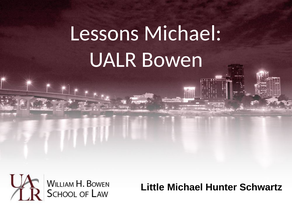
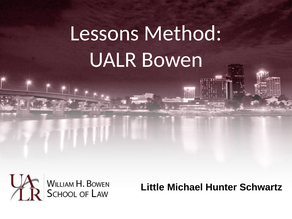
Lessons Michael: Michael -> Method (183, 33)
